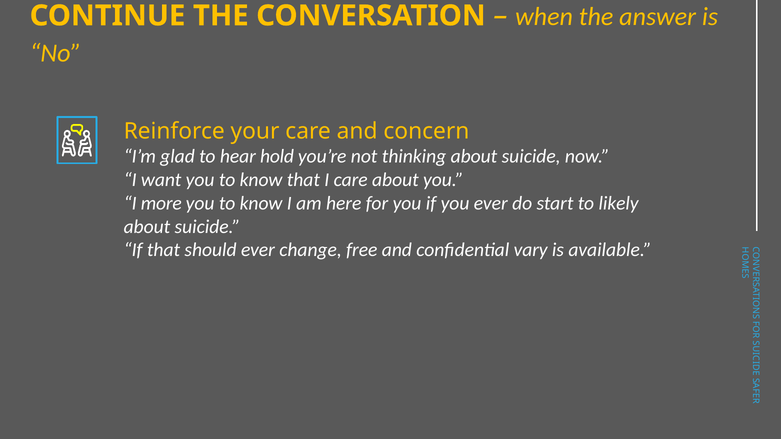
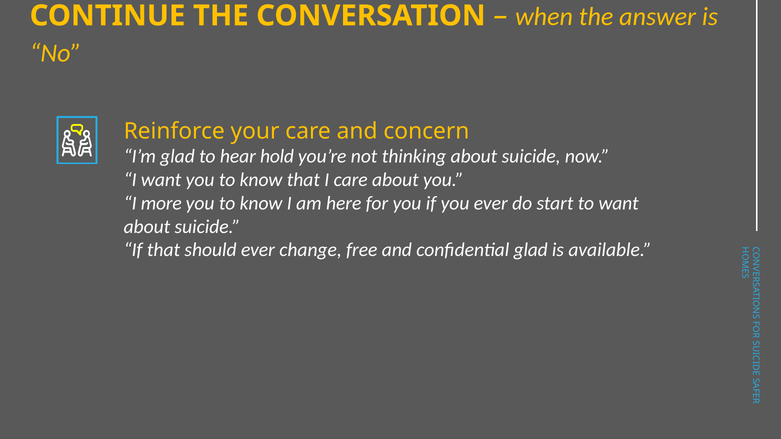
to likely: likely -> want (619, 203)
confidential vary: vary -> glad (531, 250)
